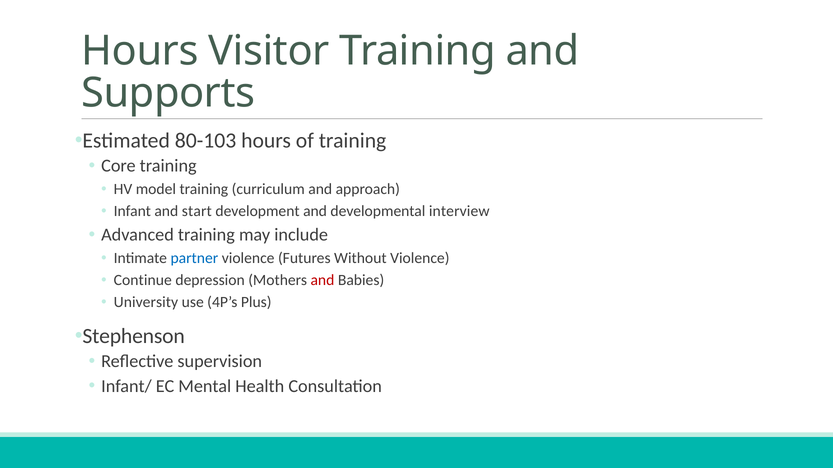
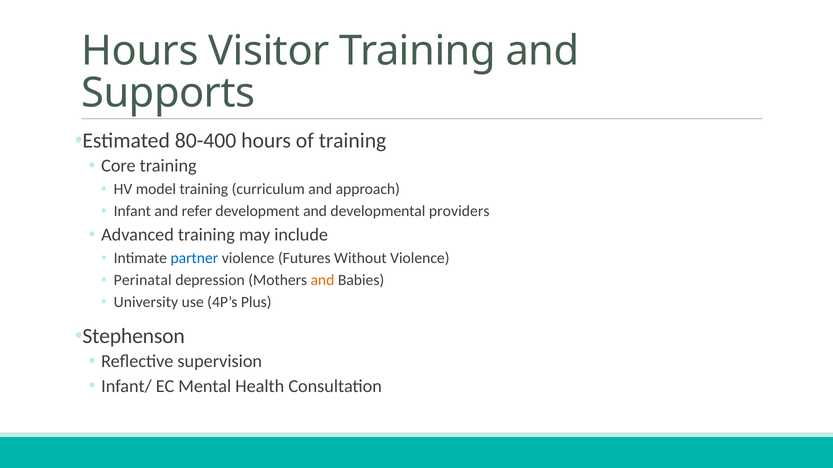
80-103: 80-103 -> 80-400 (206, 141)
start: start -> refer (197, 211)
interview: interview -> providers (459, 211)
Continue: Continue -> Perinatal (143, 281)
and colour: red -> orange (322, 281)
